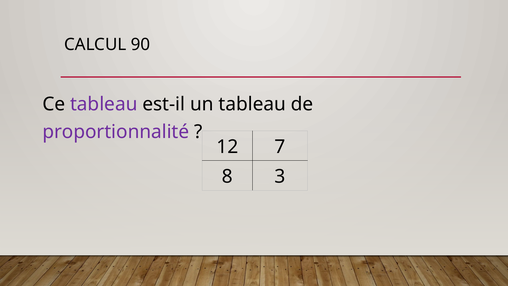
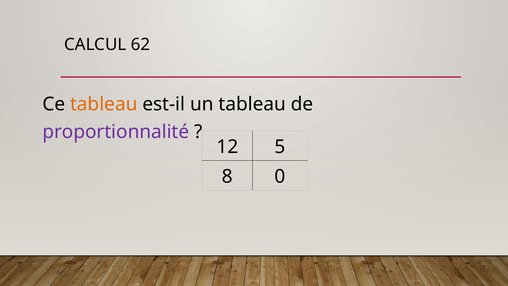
90: 90 -> 62 (140, 44)
tableau colour: purple -> orange (104, 104)
7: 7 -> 5 (280, 147)
3: 3 -> 0 (280, 176)
